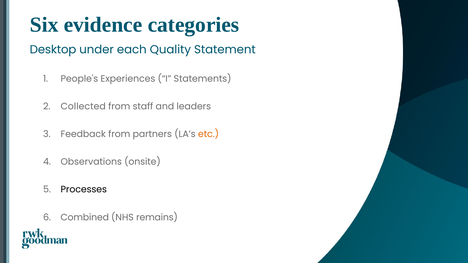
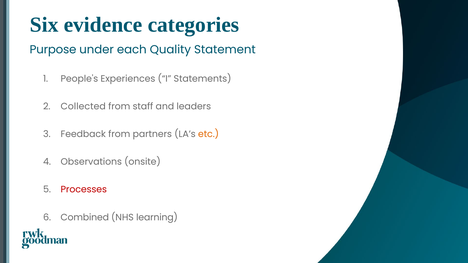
Desktop: Desktop -> Purpose (53, 50)
Processes colour: black -> red (84, 190)
remains: remains -> learning (157, 217)
